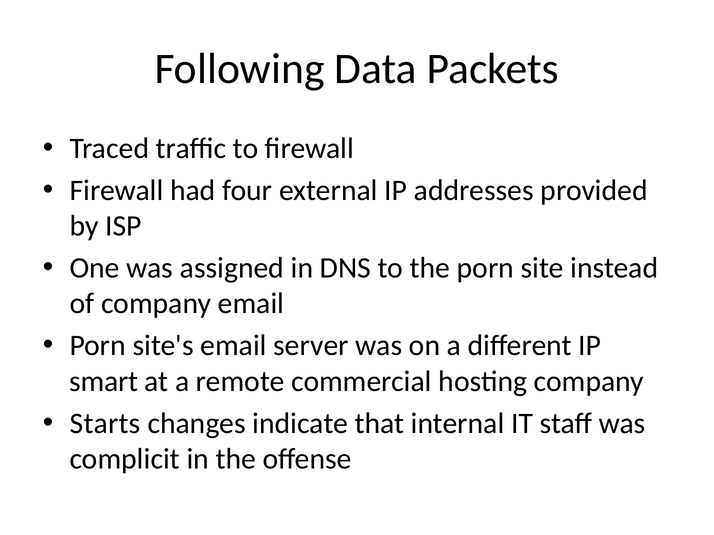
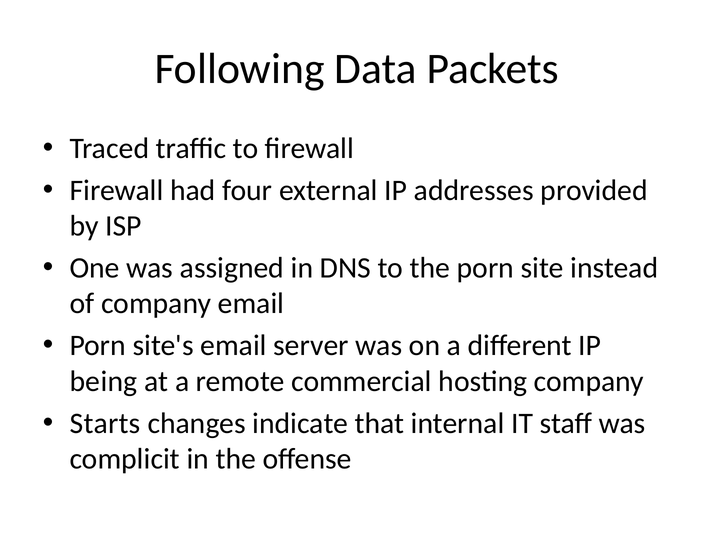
smart: smart -> being (104, 382)
